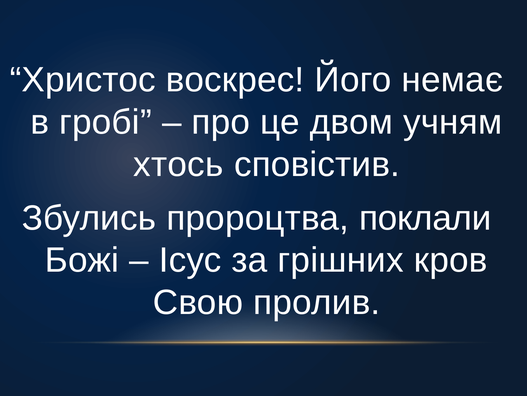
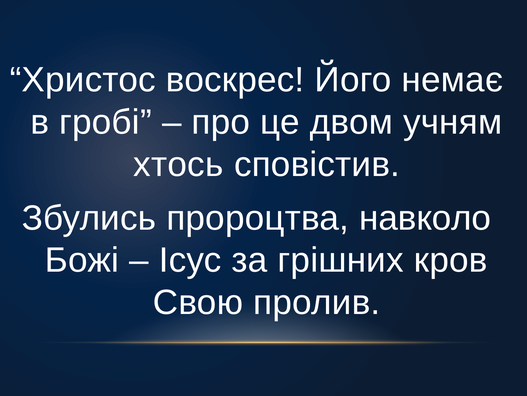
поклали: поклали -> навколо (425, 218)
